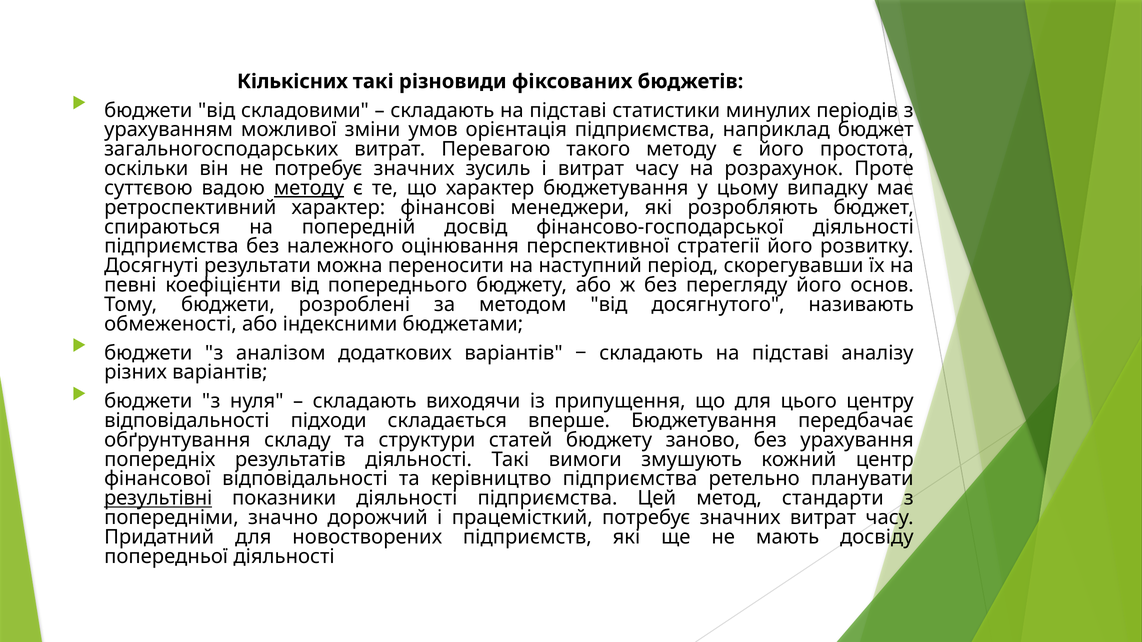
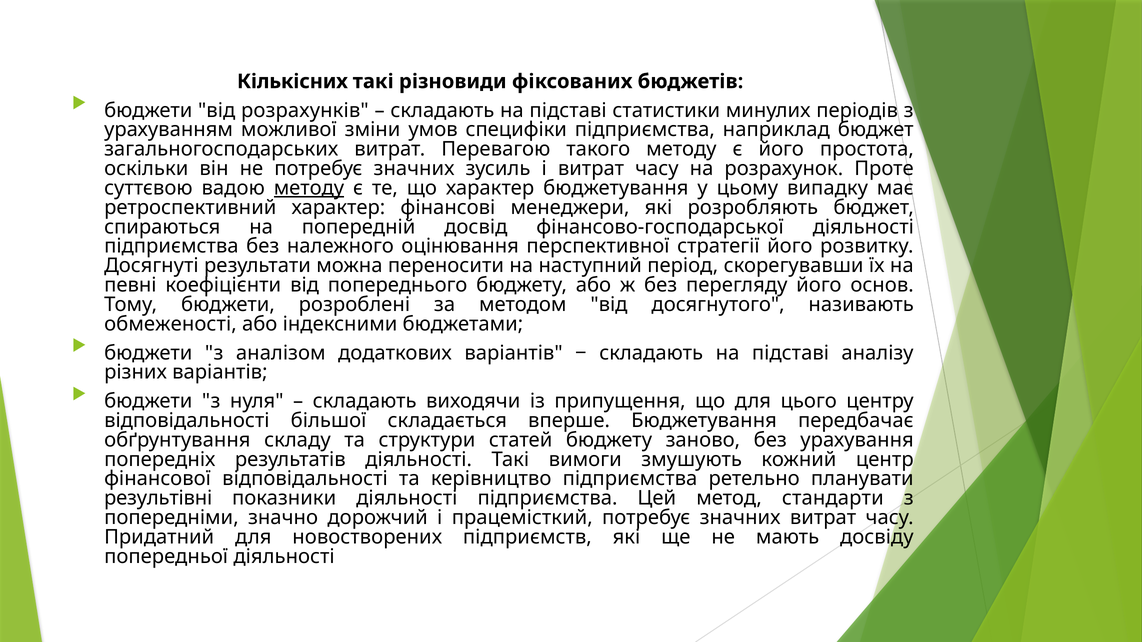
складовими: складовими -> розрахунків (305, 110)
орієнтація: орієнтація -> специфіки (516, 130)
підходи: підходи -> більшої (329, 421)
результівні underline: present -> none (158, 499)
